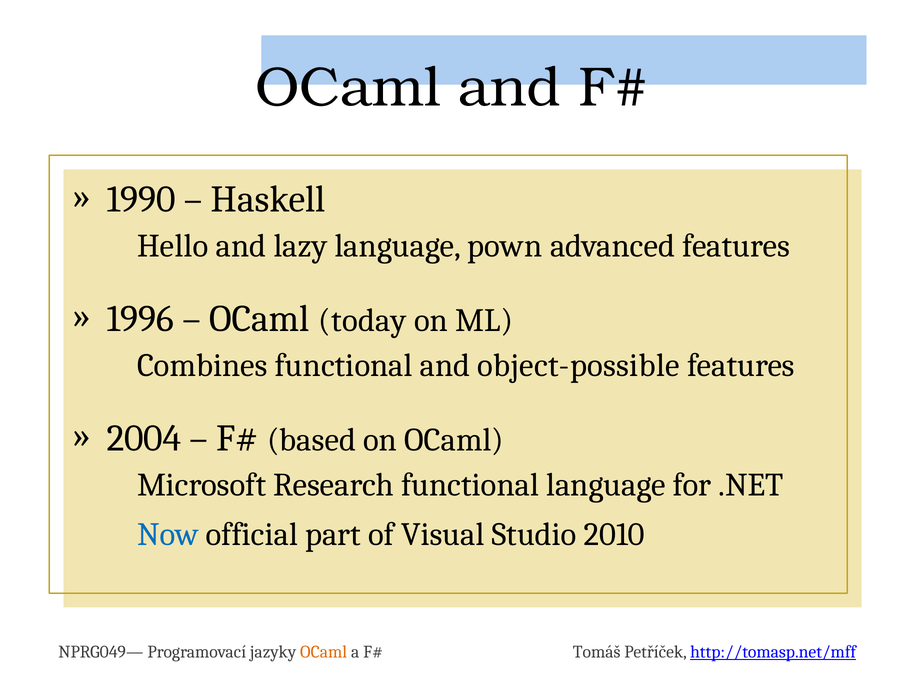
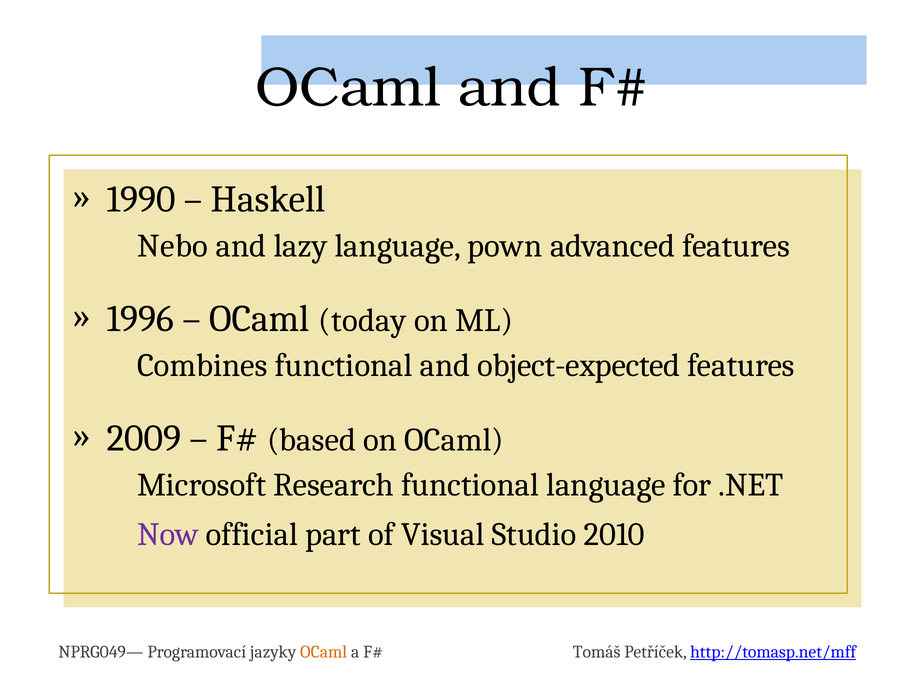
Hello: Hello -> Nebo (173, 246)
object-possible: object-possible -> object-expected (579, 366)
2004: 2004 -> 2009 (144, 438)
Now colour: blue -> purple (168, 534)
